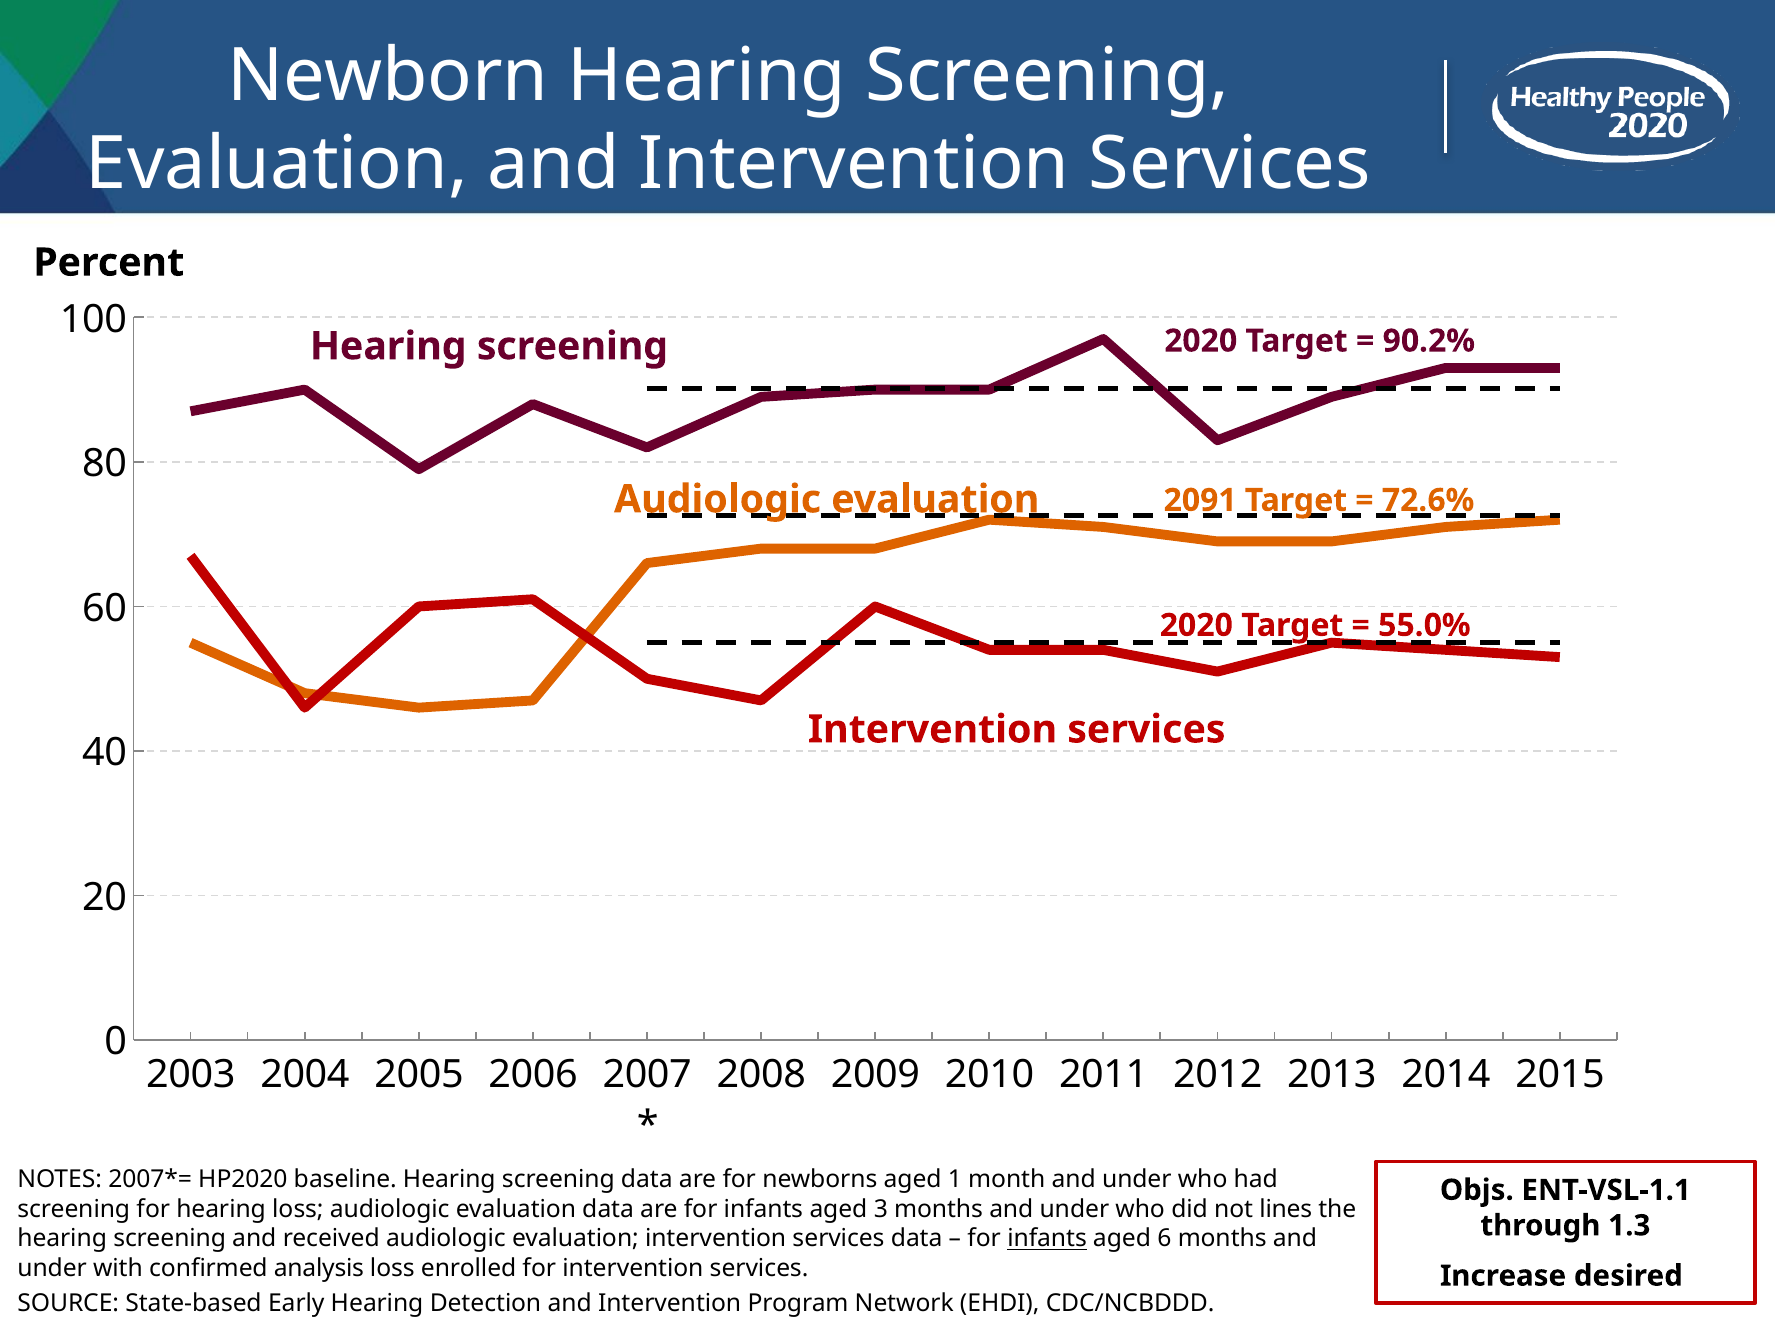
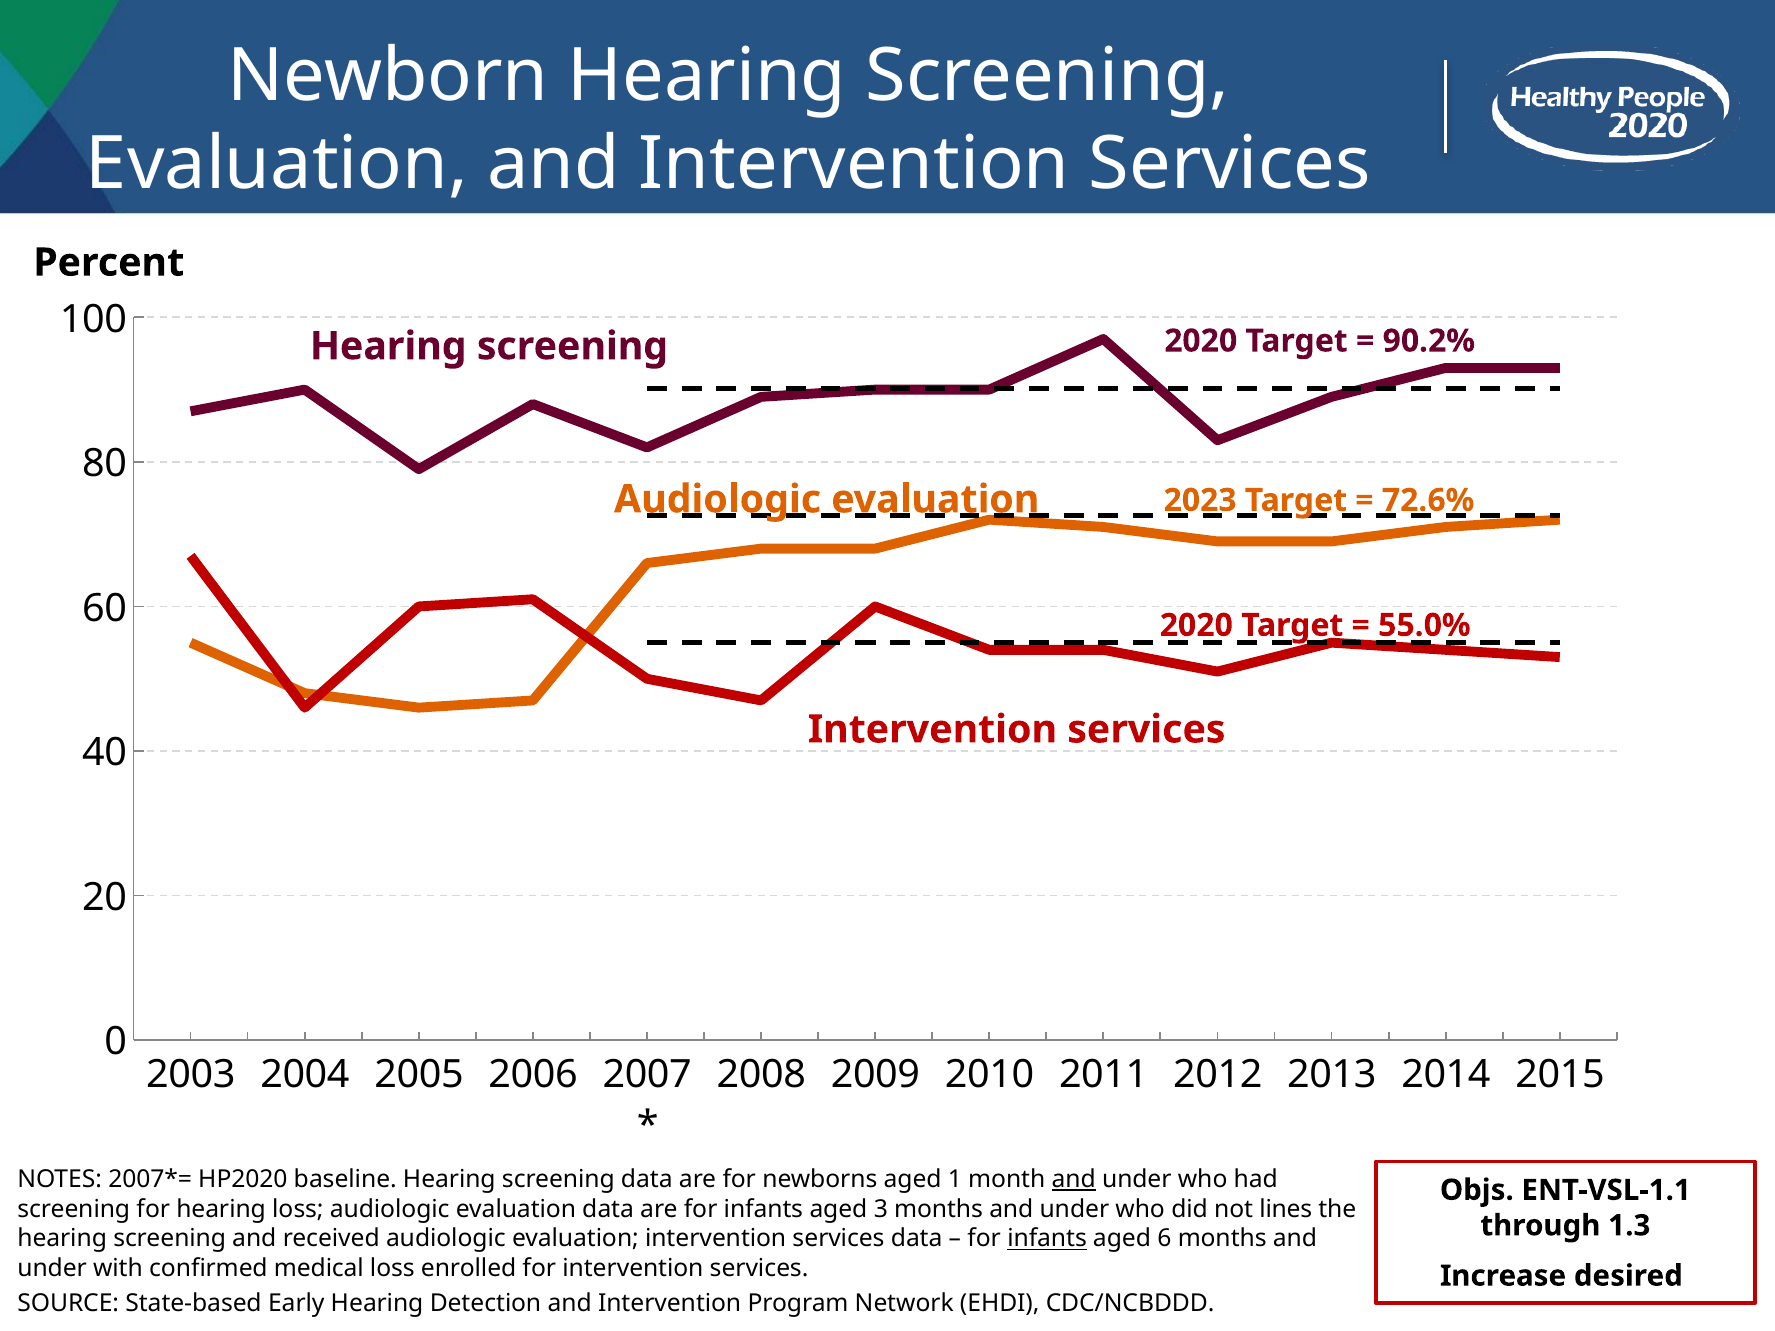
2091: 2091 -> 2023 (1200, 500)
and underline: none -> present (1074, 1180)
analysis: analysis -> medical (319, 1269)
